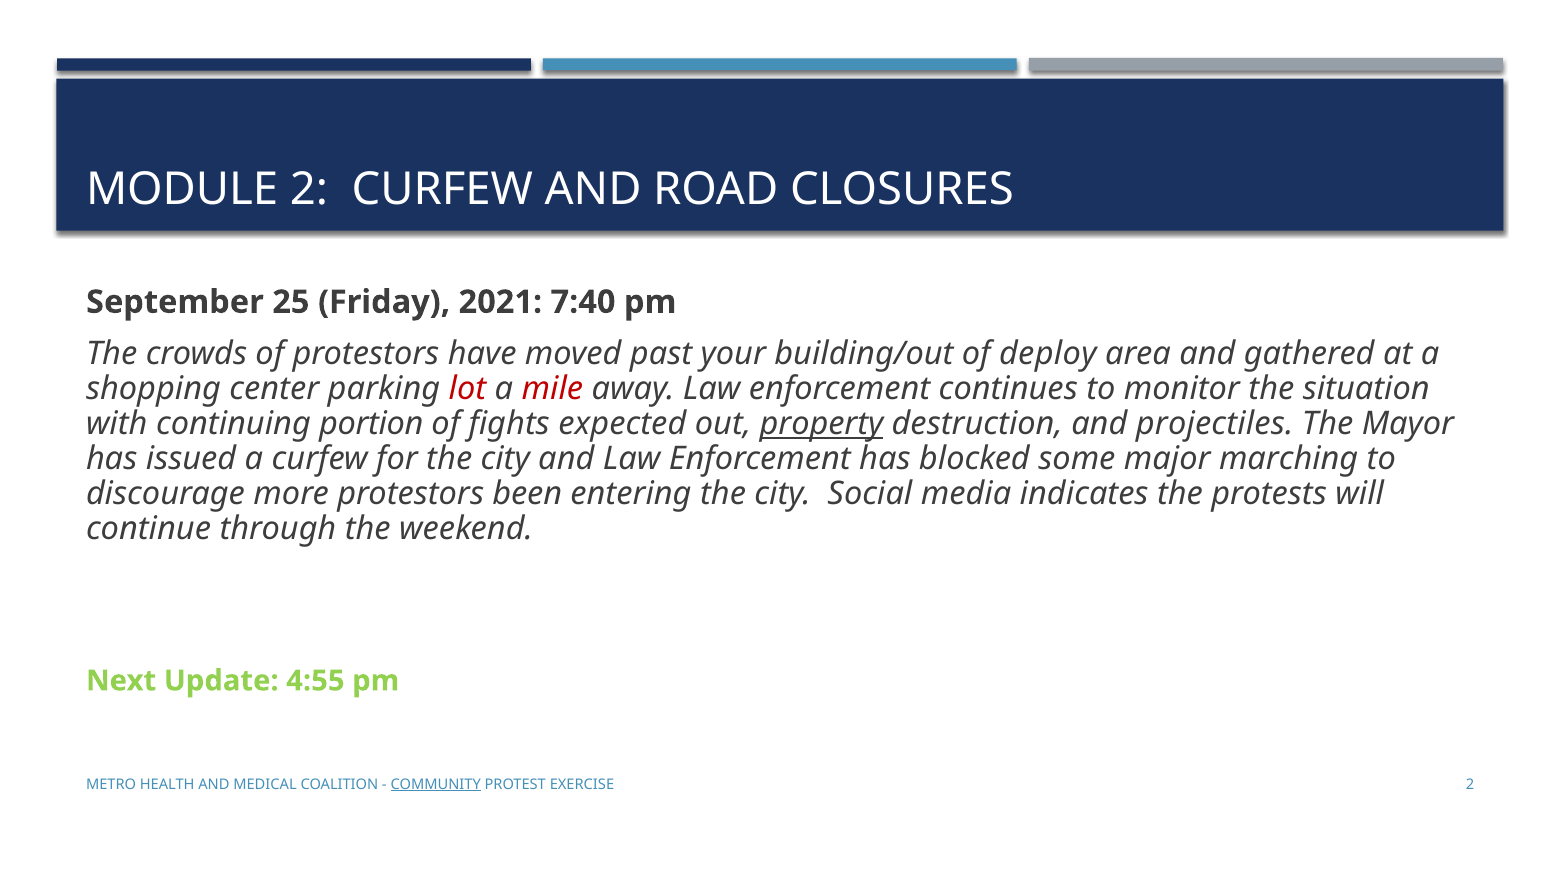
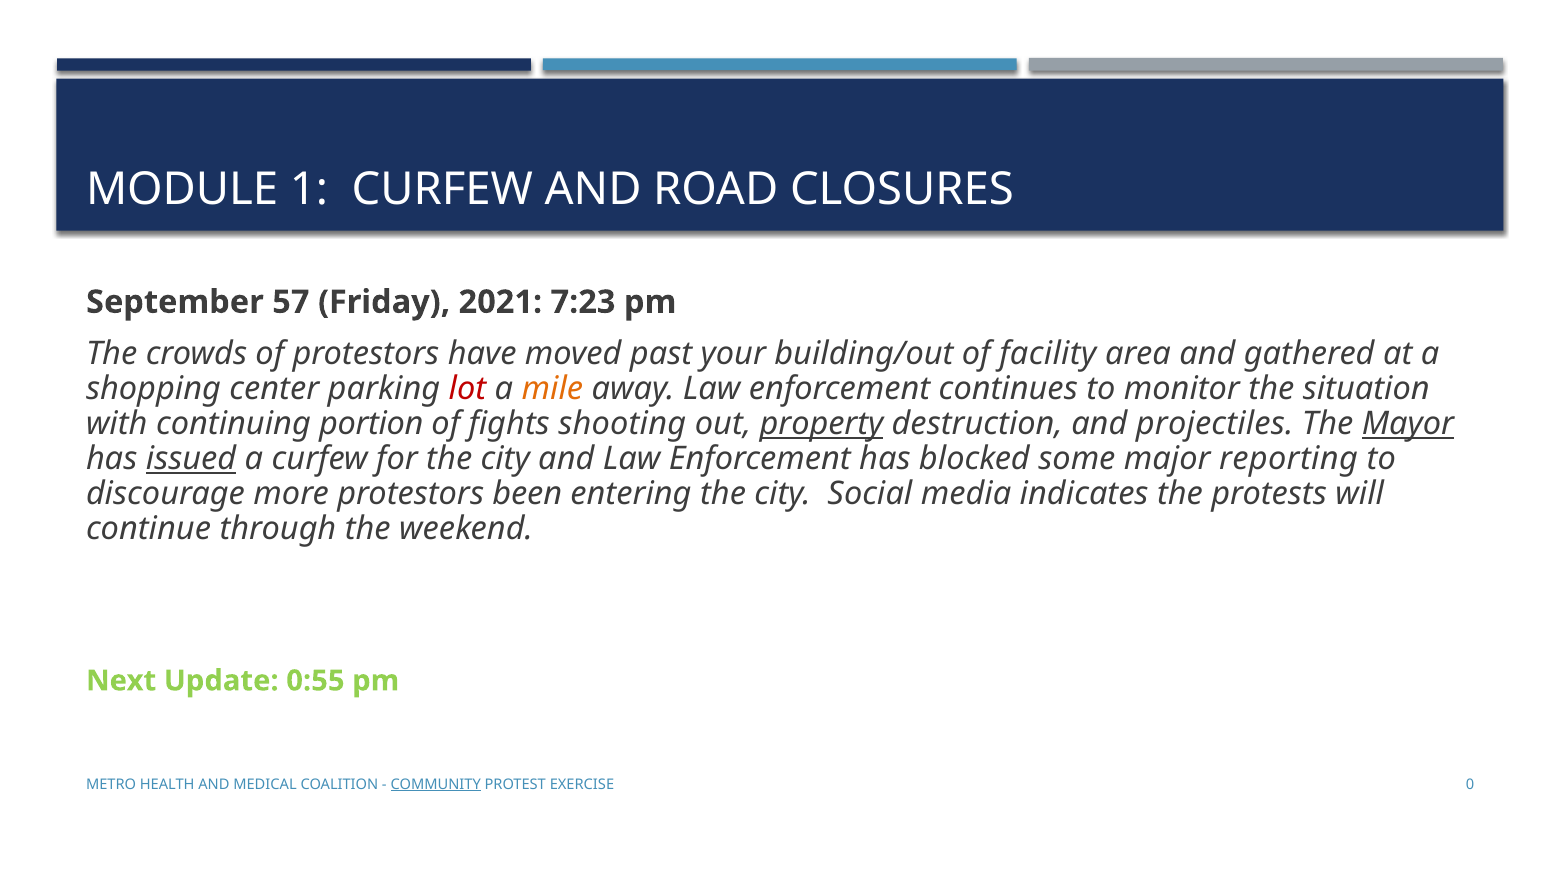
MODULE 2: 2 -> 1 (309, 189)
25: 25 -> 57 (291, 302)
7:40: 7:40 -> 7:23 (583, 302)
deploy: deploy -> facility (1048, 354)
mile colour: red -> orange (552, 389)
expected: expected -> shooting (622, 424)
Mayor underline: none -> present (1408, 424)
issued underline: none -> present (191, 459)
marching: marching -> reporting (1288, 459)
4:55: 4:55 -> 0:55 (315, 681)
EXERCISE 2: 2 -> 0 (1470, 785)
